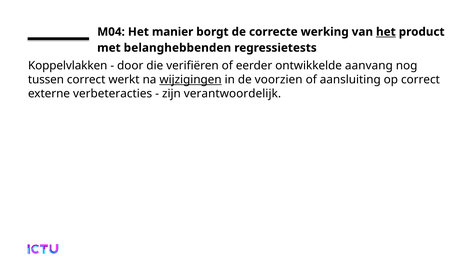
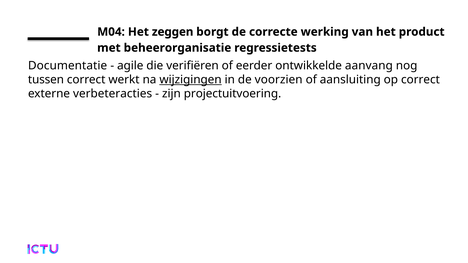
manier: manier -> zeggen (173, 32)
het underline: present -> none (386, 32)
belanghebbenden: belanghebbenden -> beheerorganisatie (177, 48)
Koppelvlakken: Koppelvlakken -> Documentatie (68, 66)
door: door -> agile (130, 66)
verantwoordelijk: verantwoordelijk -> projectuitvoering (233, 94)
